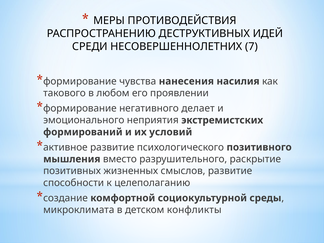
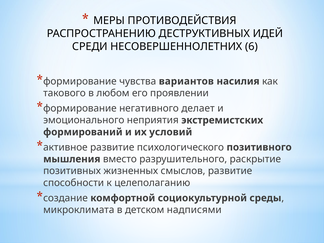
7: 7 -> 6 (251, 47)
нанесения: нанесения -> вариантов (186, 81)
конфликты: конфликты -> надписями (194, 210)
